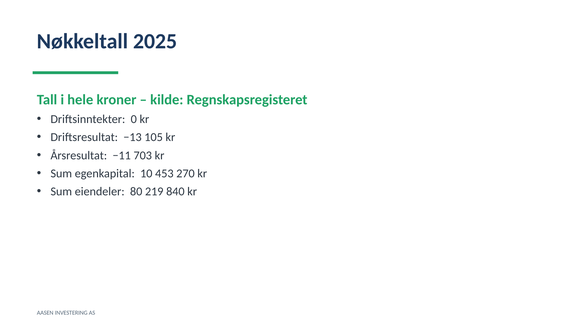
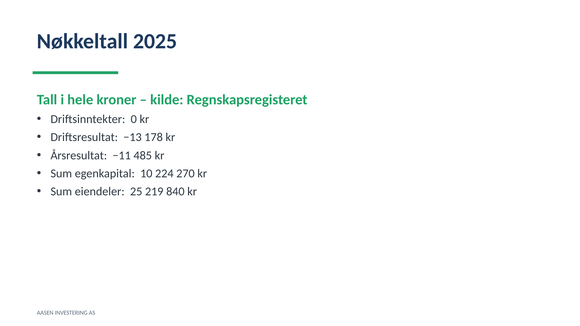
105: 105 -> 178 (154, 137)
703: 703 -> 485 (143, 156)
453: 453 -> 224 (164, 174)
80: 80 -> 25 (136, 192)
